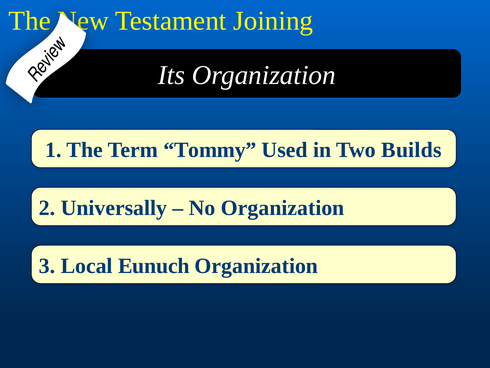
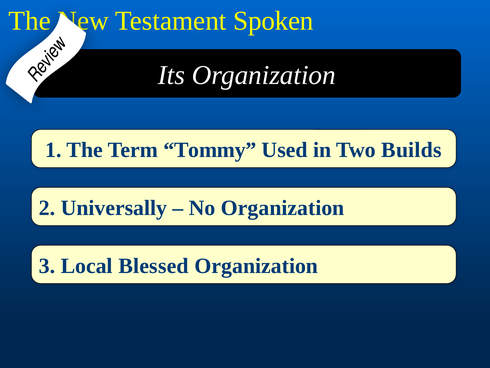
Joining: Joining -> Spoken (273, 21)
Eunuch: Eunuch -> Blessed (154, 266)
